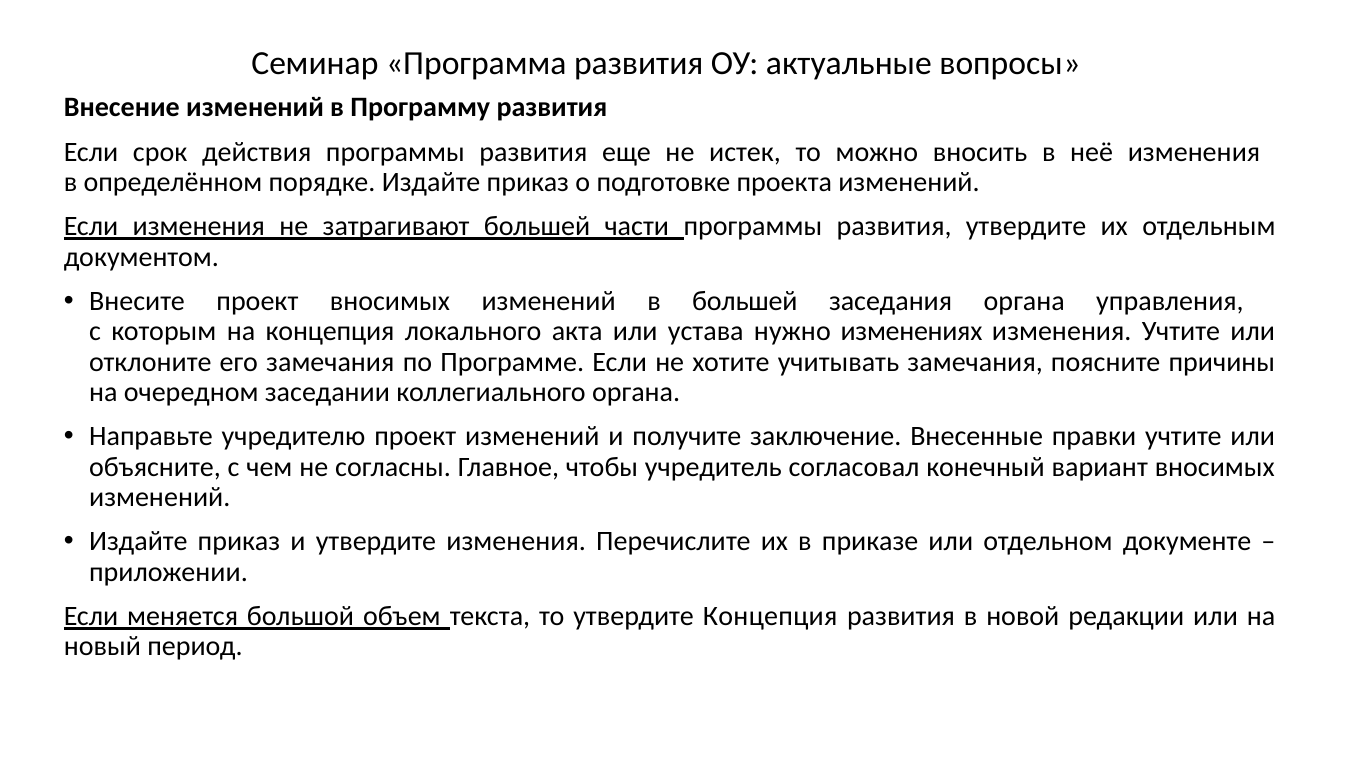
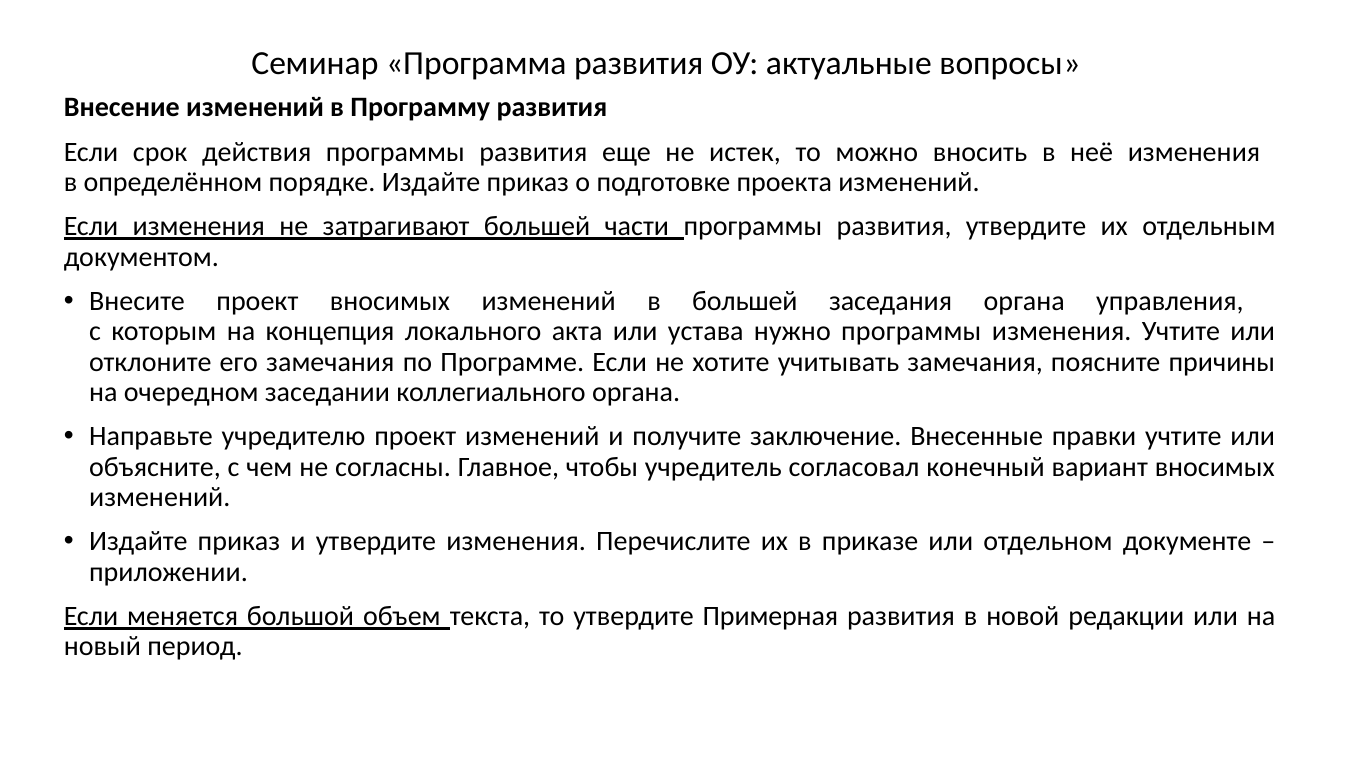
нужно изменениях: изменениях -> программы (911, 331)
утвердите Концепция: Концепция -> Примерная (770, 616)
